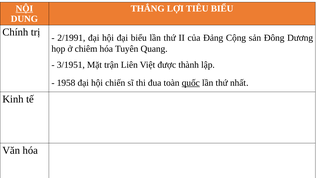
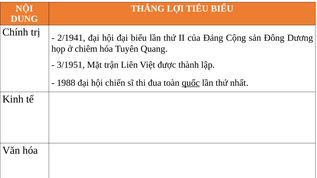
NỘI underline: present -> none (24, 9)
2/1991: 2/1991 -> 2/1941 (71, 38)
1958: 1958 -> 1988 (66, 83)
